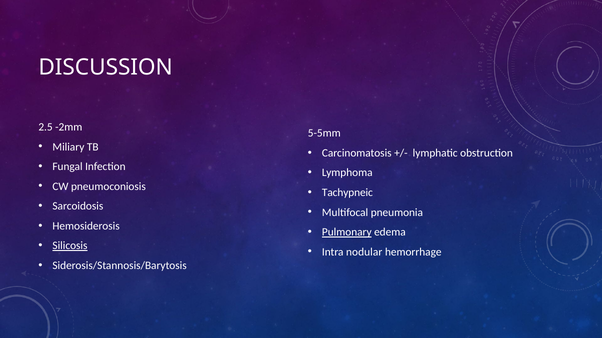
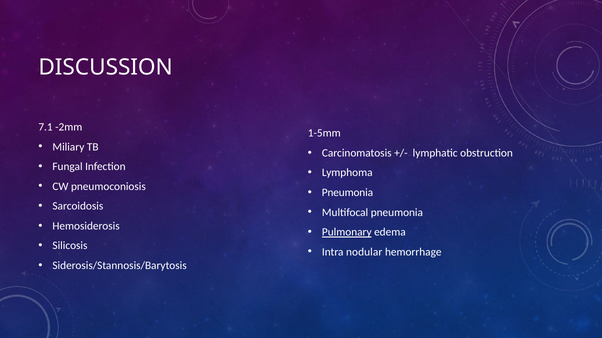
2.5: 2.5 -> 7.1 (45, 127)
5-5mm: 5-5mm -> 1-5mm (324, 133)
Tachypneic: Tachypneic -> Pneumonia (347, 193)
Silicosis underline: present -> none (70, 246)
